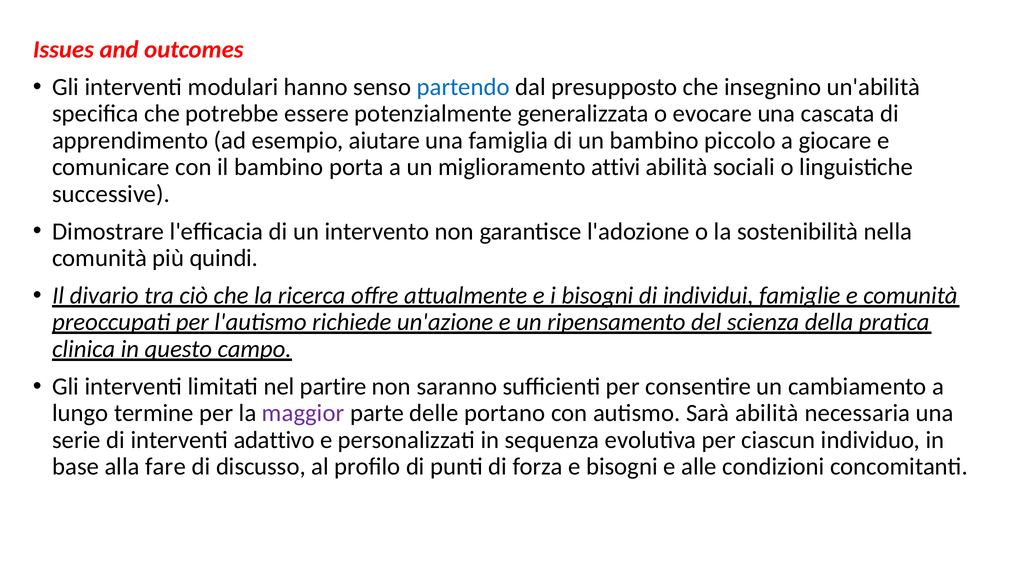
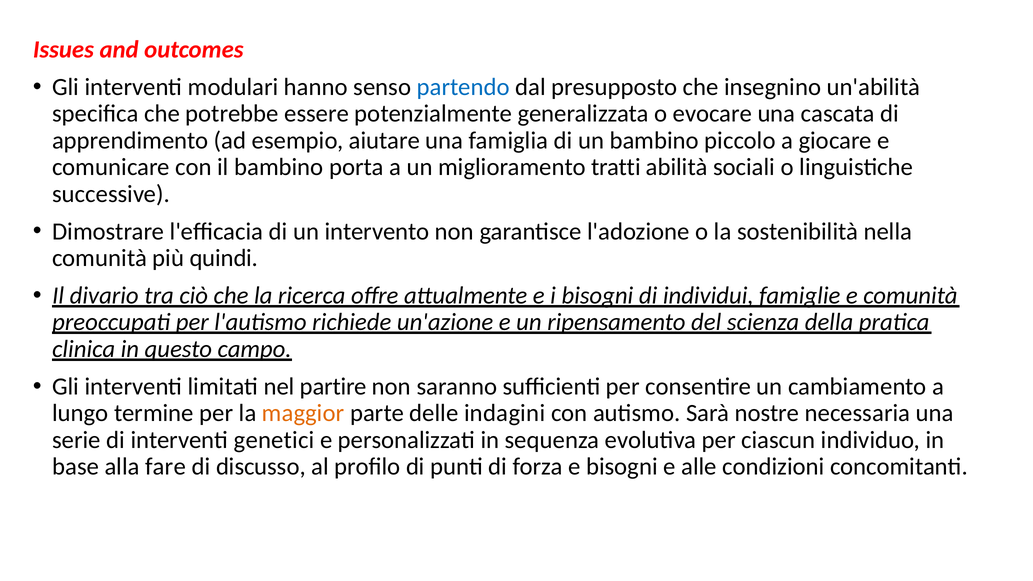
attivi: attivi -> tratti (616, 167)
maggior colour: purple -> orange (303, 413)
portano: portano -> indagini (505, 413)
Sarà abilità: abilità -> nostre (767, 413)
adattivo: adattivo -> genetici (274, 440)
